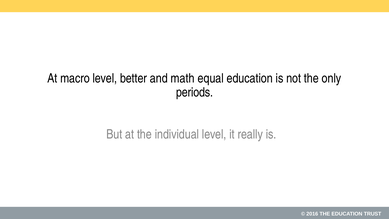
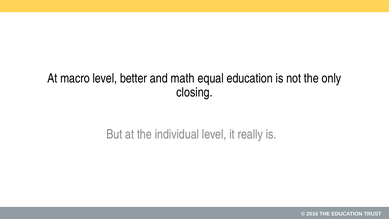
periods: periods -> closing (194, 92)
